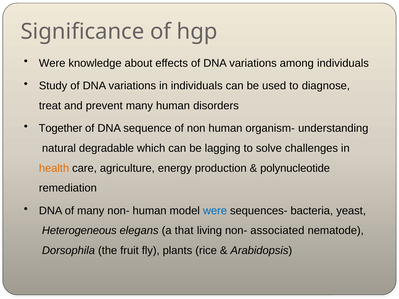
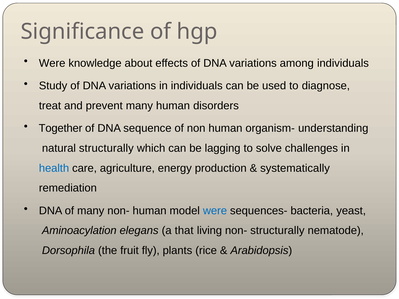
natural degradable: degradable -> structurally (106, 148)
health colour: orange -> blue (54, 168)
polynucleotide: polynucleotide -> systematically (295, 168)
Heterogeneous: Heterogeneous -> Aminoacylation (79, 231)
non- associated: associated -> structurally (277, 231)
